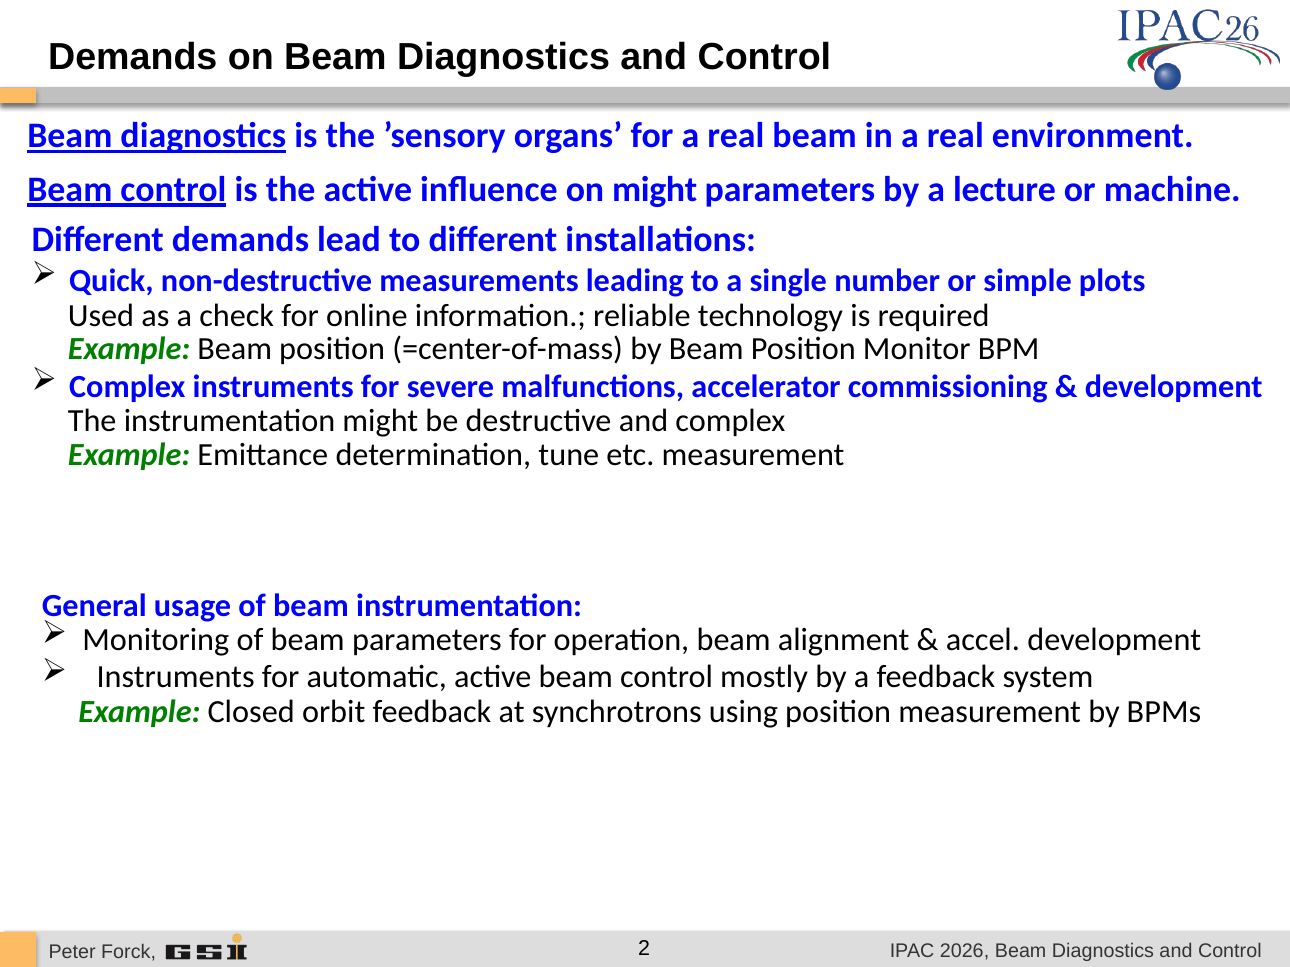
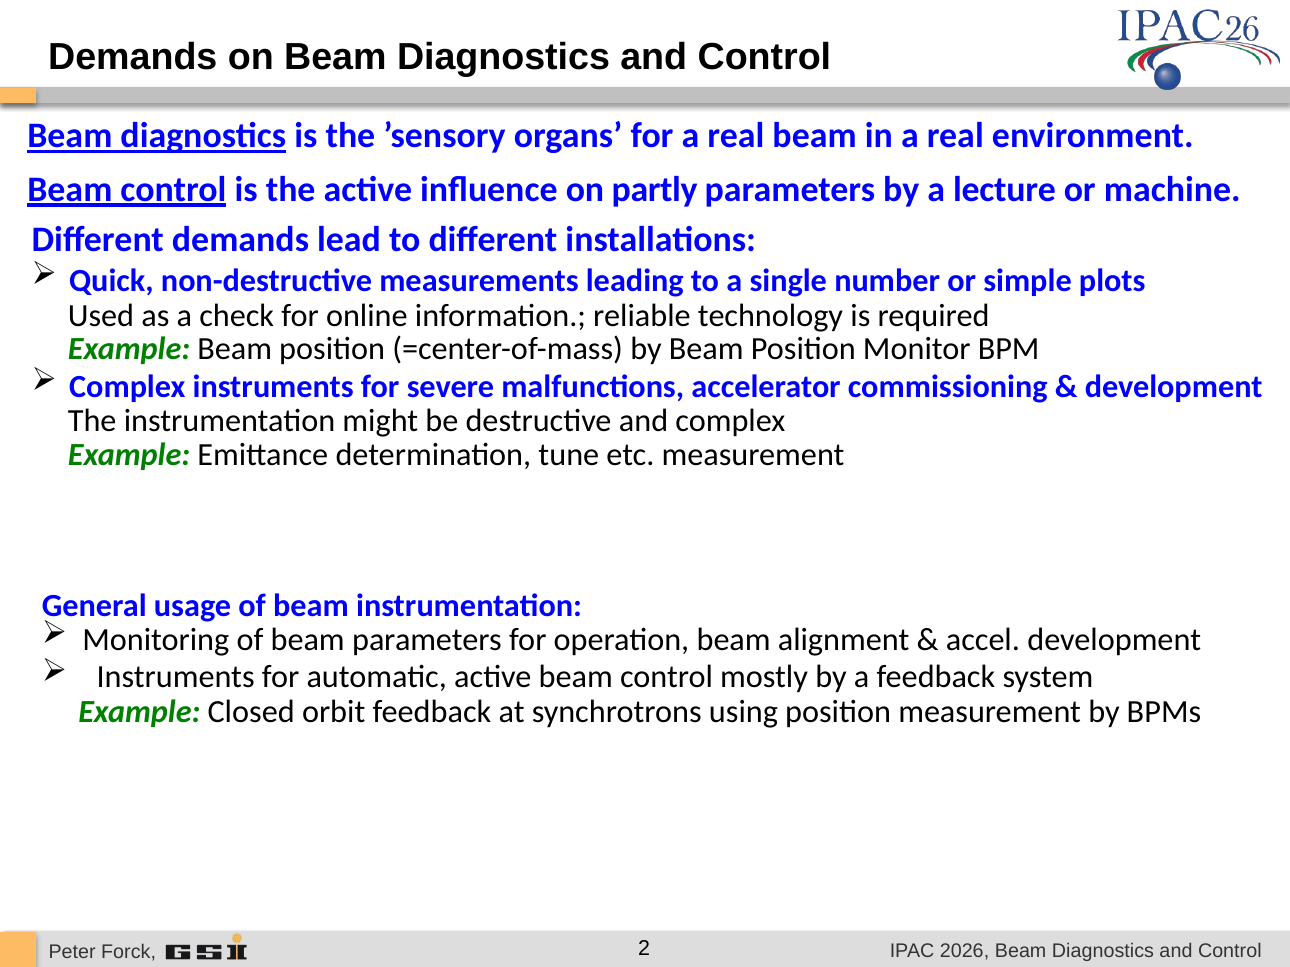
on might: might -> partly (655, 190)
